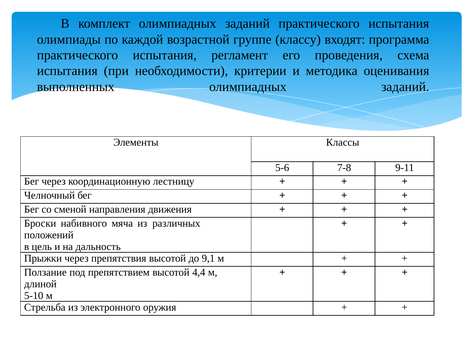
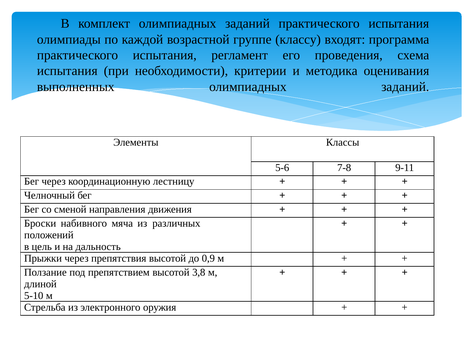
9,1: 9,1 -> 0,9 (208, 258)
4,4: 4,4 -> 3,8 (199, 272)
